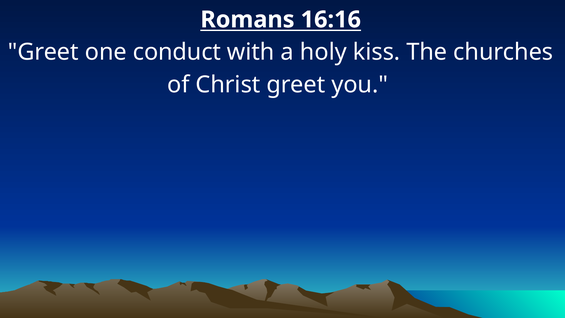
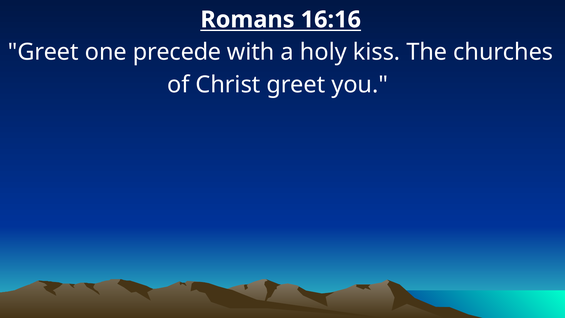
conduct: conduct -> precede (177, 52)
